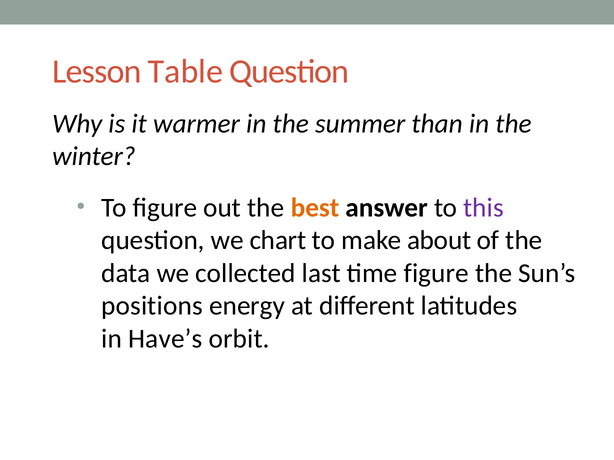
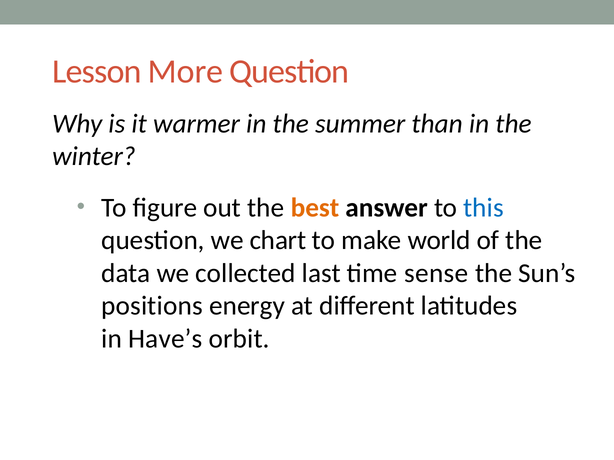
Table: Table -> More (186, 71)
this colour: purple -> blue (484, 208)
about: about -> world (439, 241)
time figure: figure -> sense (436, 273)
